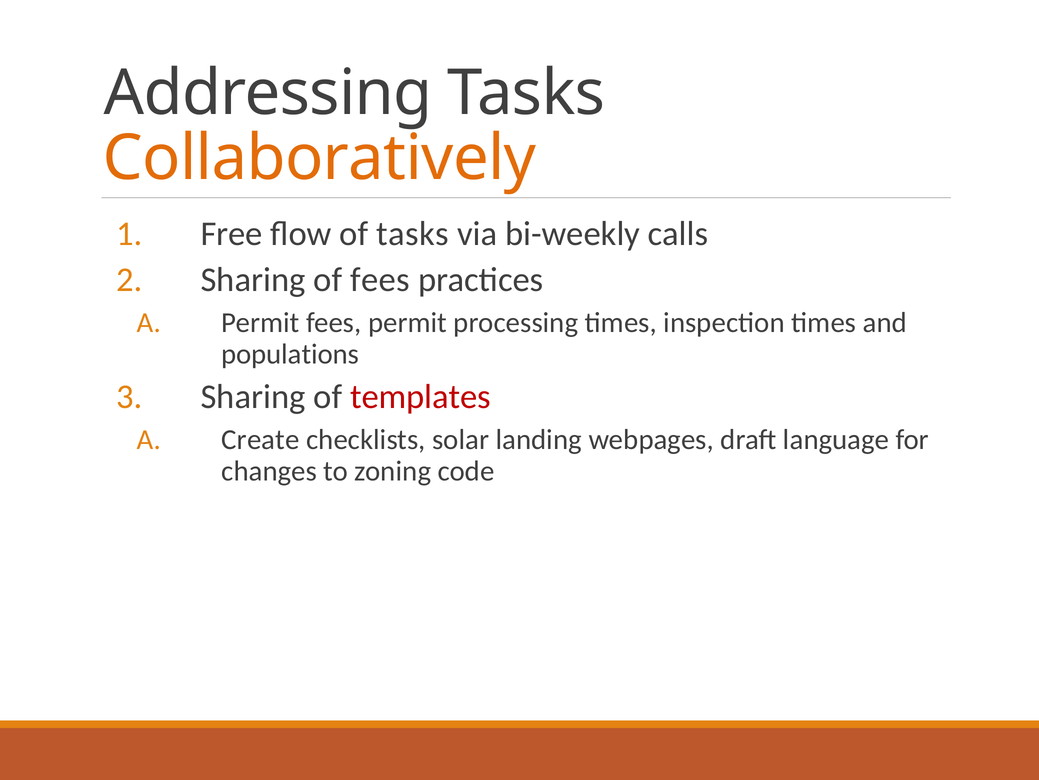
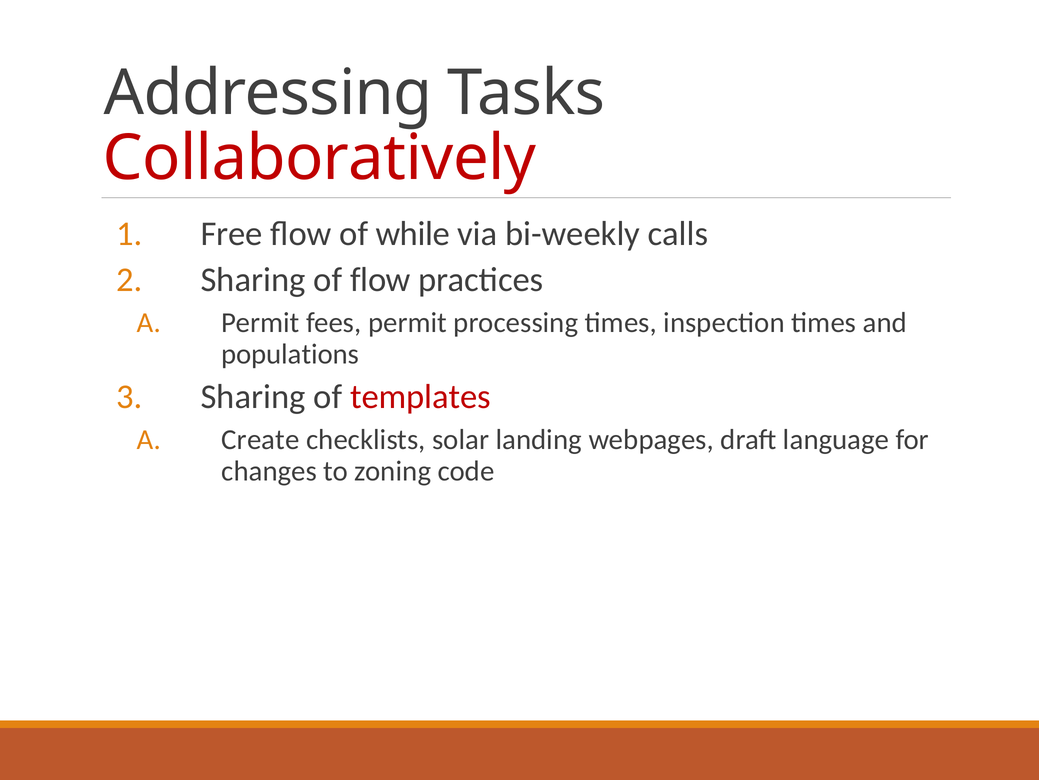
Collaboratively colour: orange -> red (320, 158)
of tasks: tasks -> while (413, 233)
of fees: fees -> flow (380, 279)
